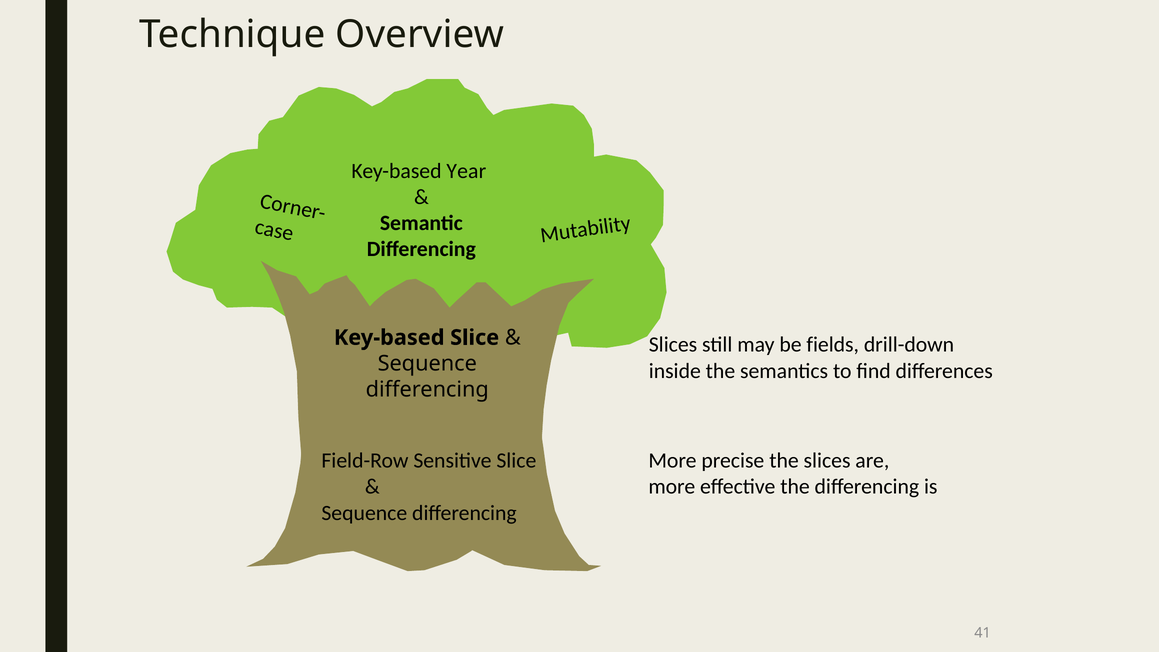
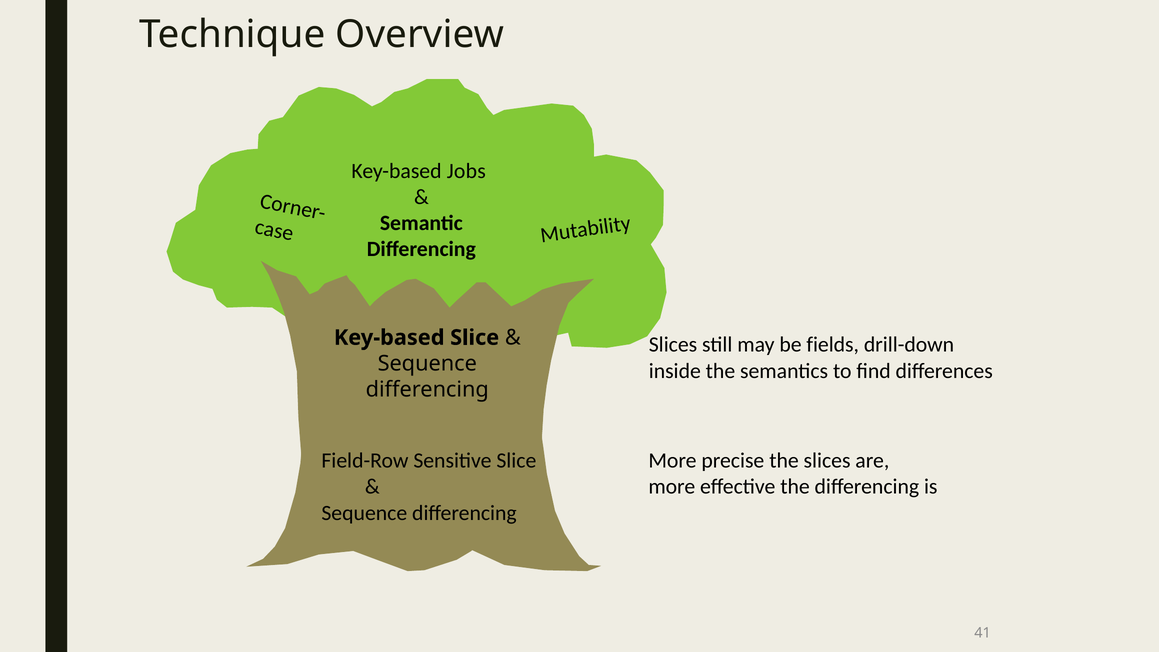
Year: Year -> Jobs (466, 171)
